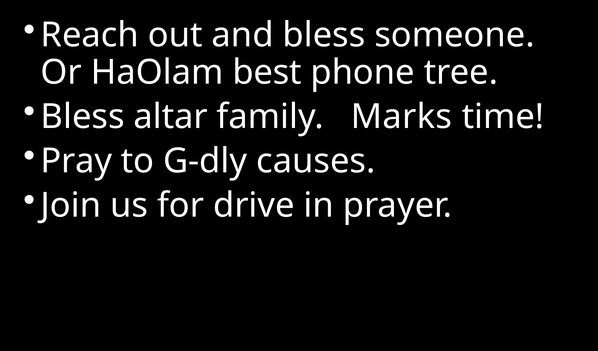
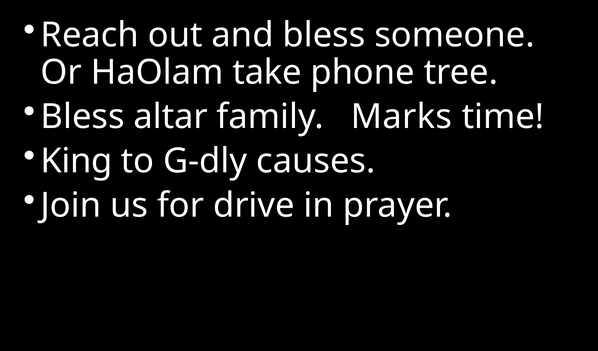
best: best -> take (267, 72)
Pray: Pray -> King (76, 161)
